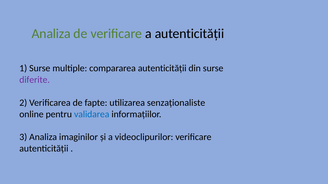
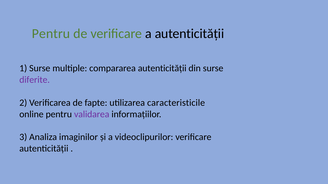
Analiza: Analiza -> Pentru (51, 34)
senzaționaliste: senzaționaliste -> caracteristicile (176, 103)
validarea colour: blue -> purple (92, 114)
